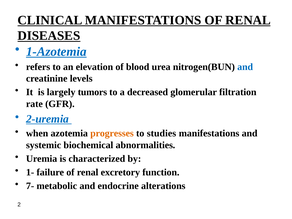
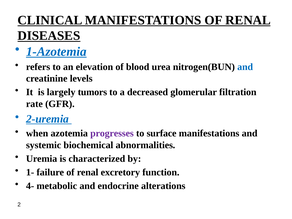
progresses colour: orange -> purple (112, 133)
studies: studies -> surface (162, 133)
7-: 7- -> 4- (30, 186)
